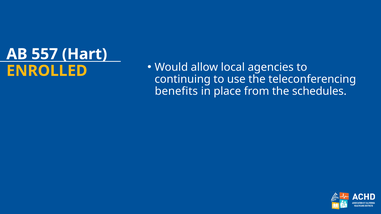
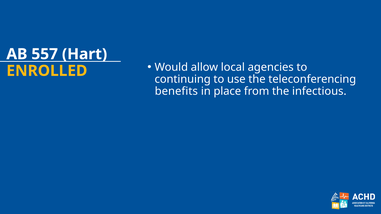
schedules: schedules -> infectious (319, 91)
